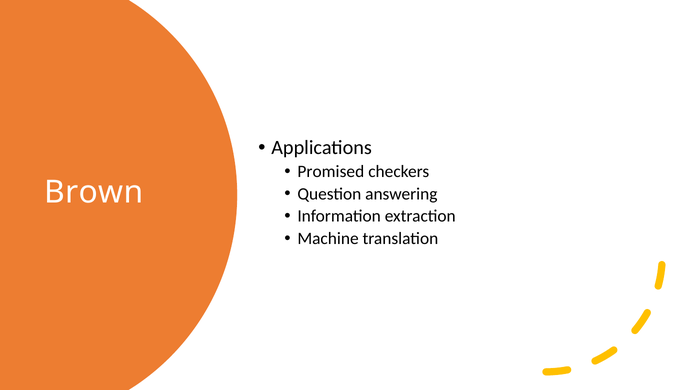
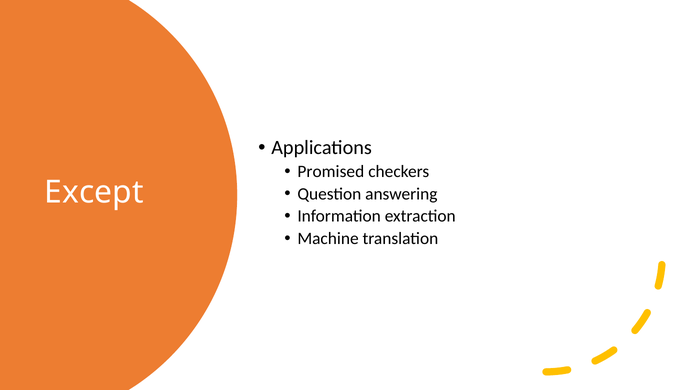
Brown: Brown -> Except (94, 192)
